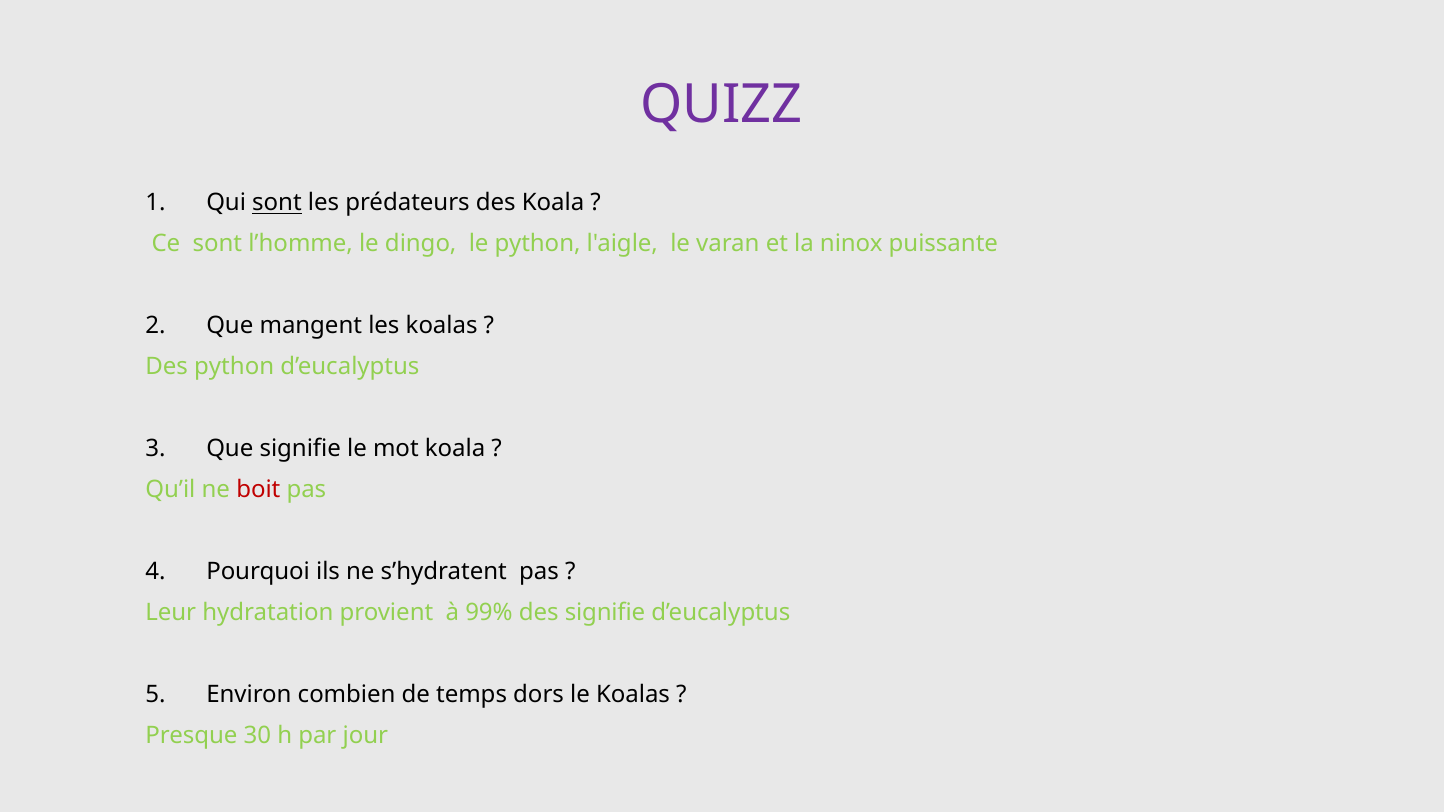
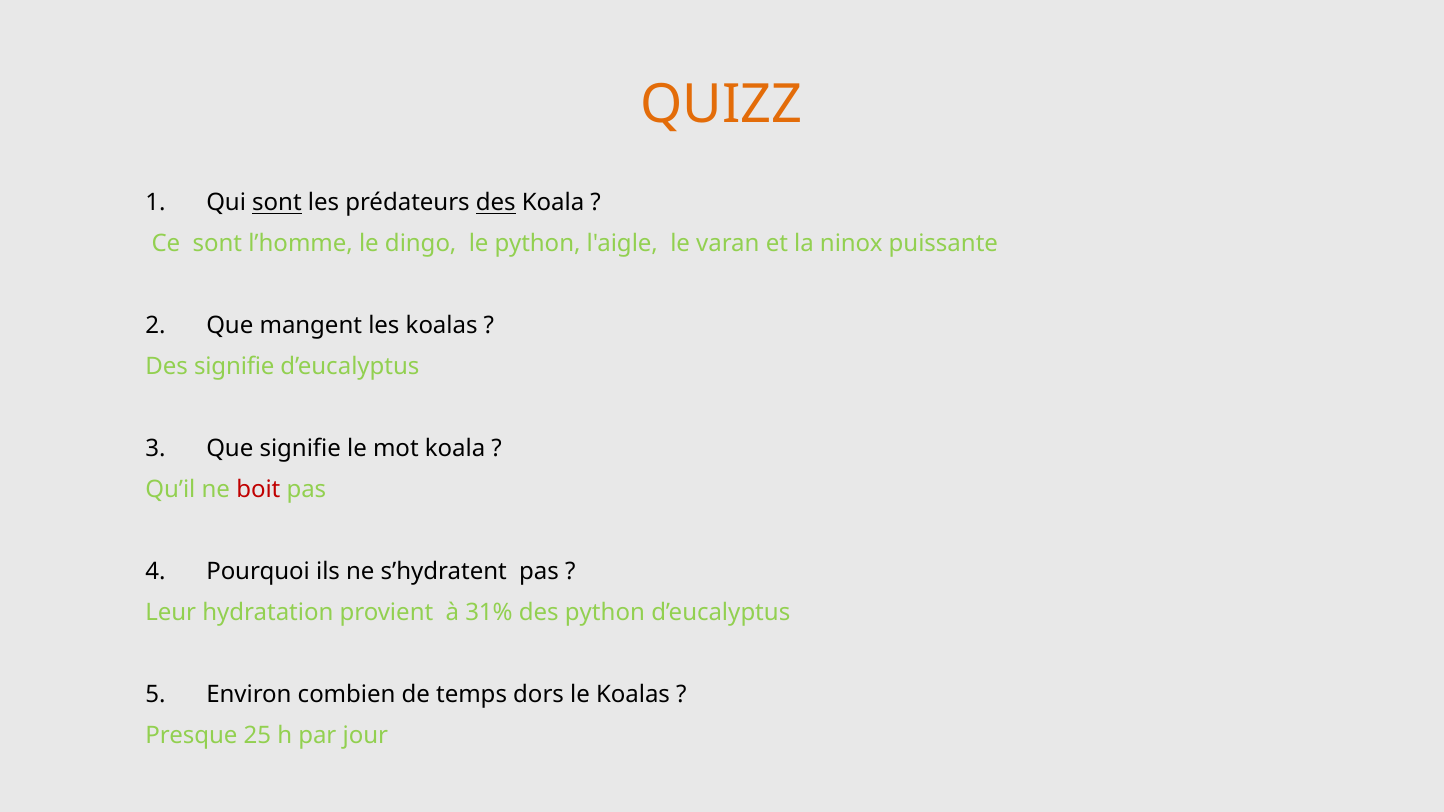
QUIZZ colour: purple -> orange (722, 105)
des underline: none -> present (496, 203)
Des python: python -> signifie (234, 367)
99%: 99% -> 31% (489, 613)
des signifie: signifie -> python (605, 613)
30: 30 -> 25 (257, 736)
